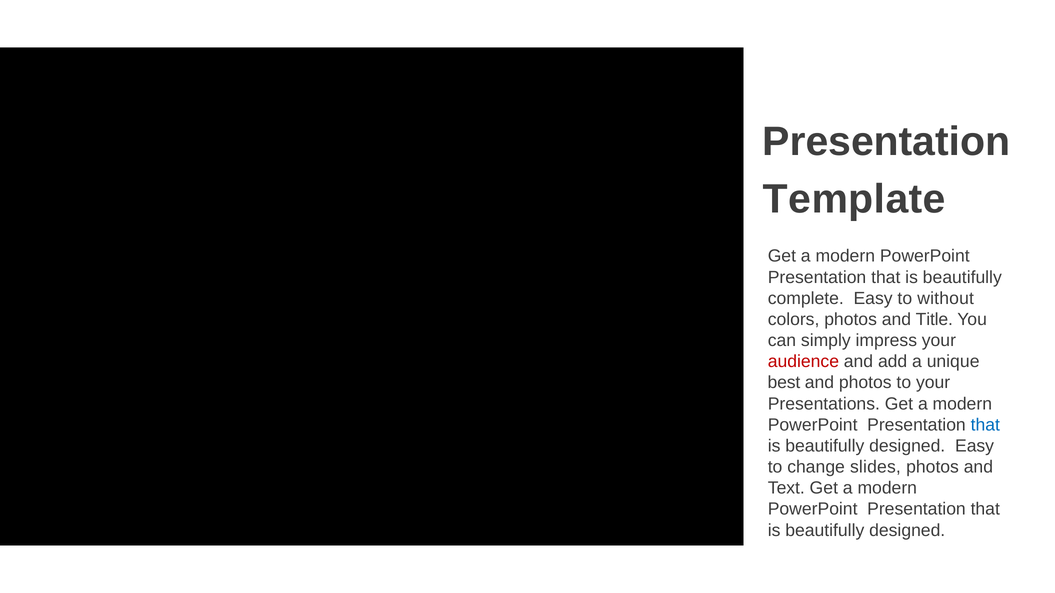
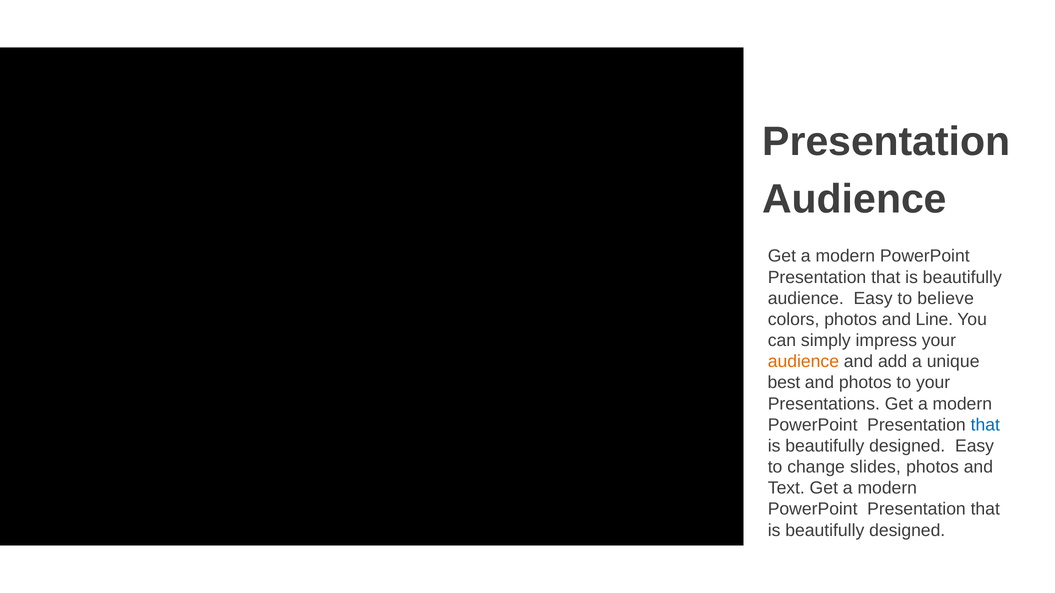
Template: Template -> Audience (855, 199)
complete: complete -> audience (806, 299)
without: without -> believe (946, 299)
Title: Title -> Line (934, 320)
audience colour: red -> orange (803, 362)
